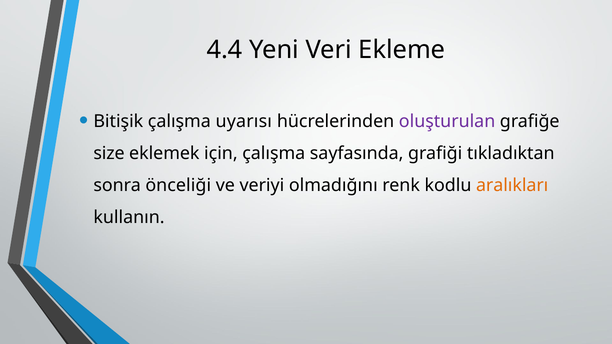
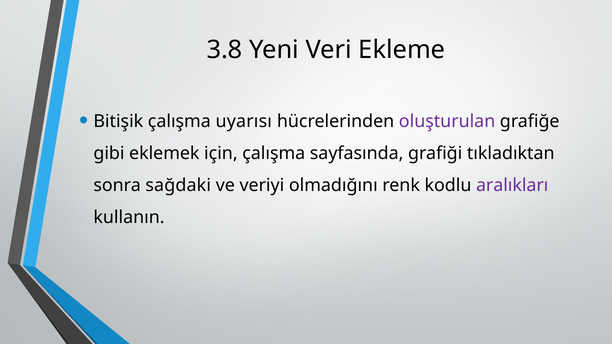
4.4: 4.4 -> 3.8 (225, 50)
size: size -> gibi (109, 153)
önceliği: önceliği -> sağdaki (178, 186)
aralıkları colour: orange -> purple (512, 186)
